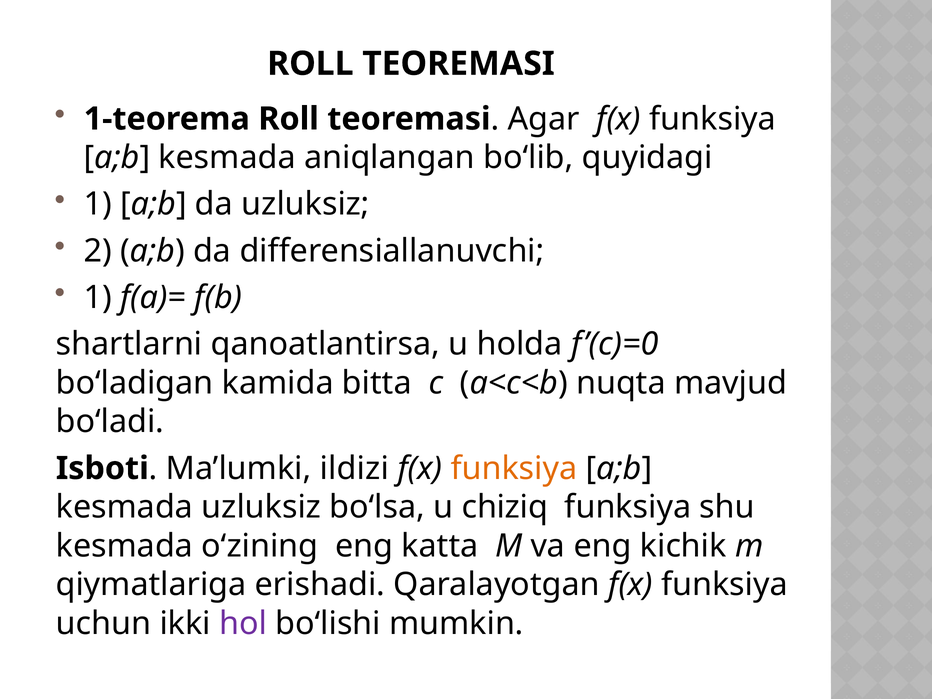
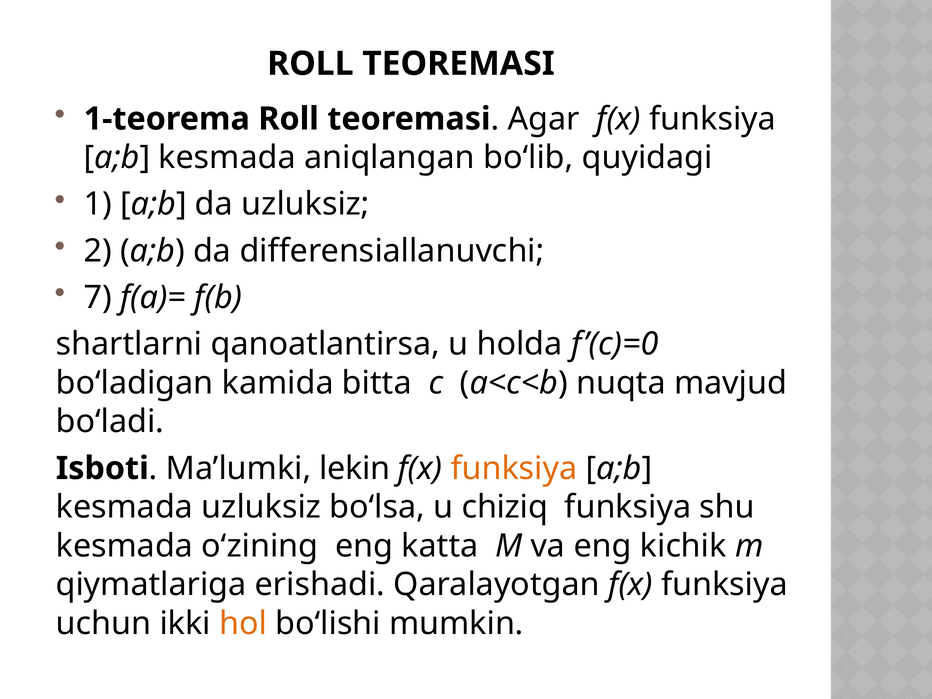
1: 1 -> 7 (98, 298)
ildizi: ildizi -> lekin (355, 468)
hol colour: purple -> orange (243, 624)
